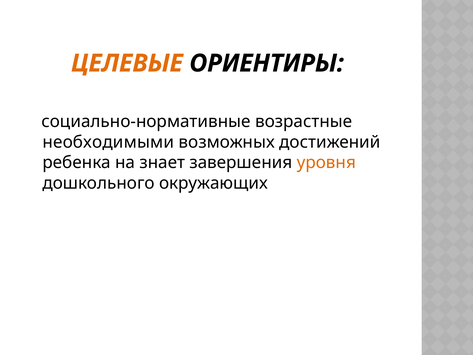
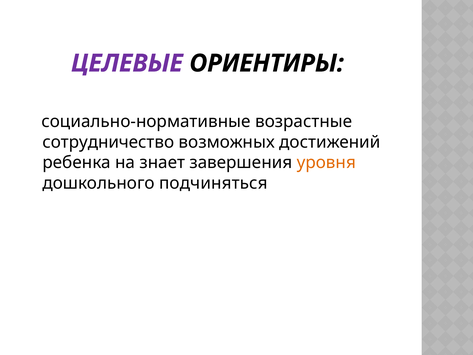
ЦЕЛЕВЫЕ colour: orange -> purple (127, 63)
необходимыми: необходимыми -> сотрудничество (108, 142)
окружающих: окружающих -> подчиняться (213, 183)
